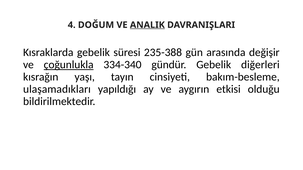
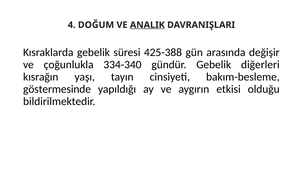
235-388: 235-388 -> 425-388 (163, 53)
çoğunlukla underline: present -> none (69, 65)
ulaşamadıkları: ulaşamadıkları -> göstermesinde (57, 89)
